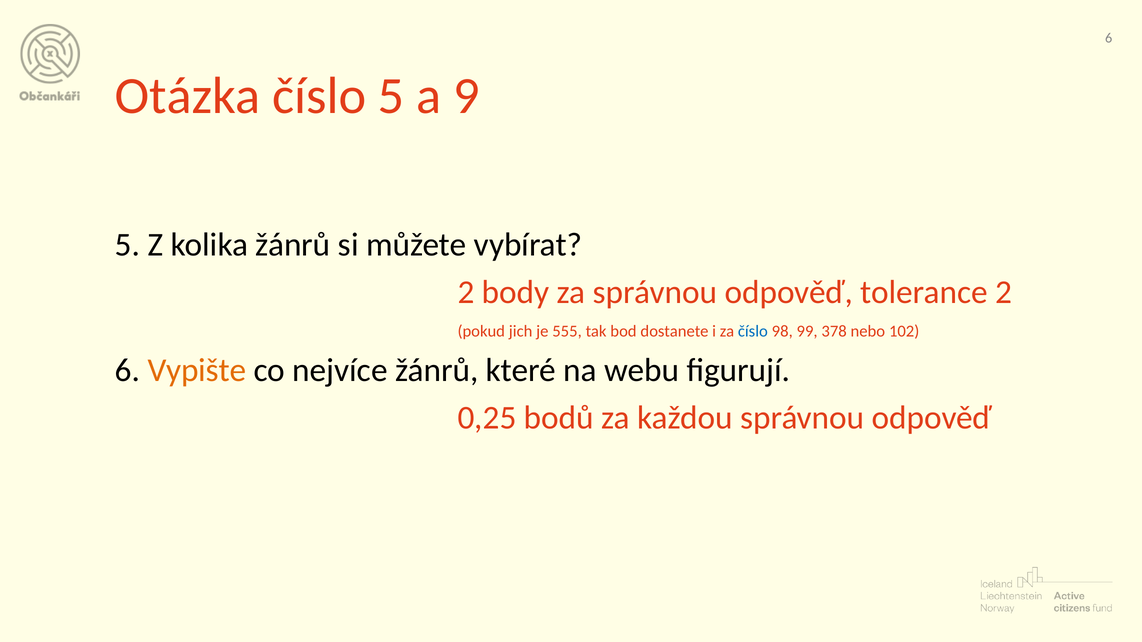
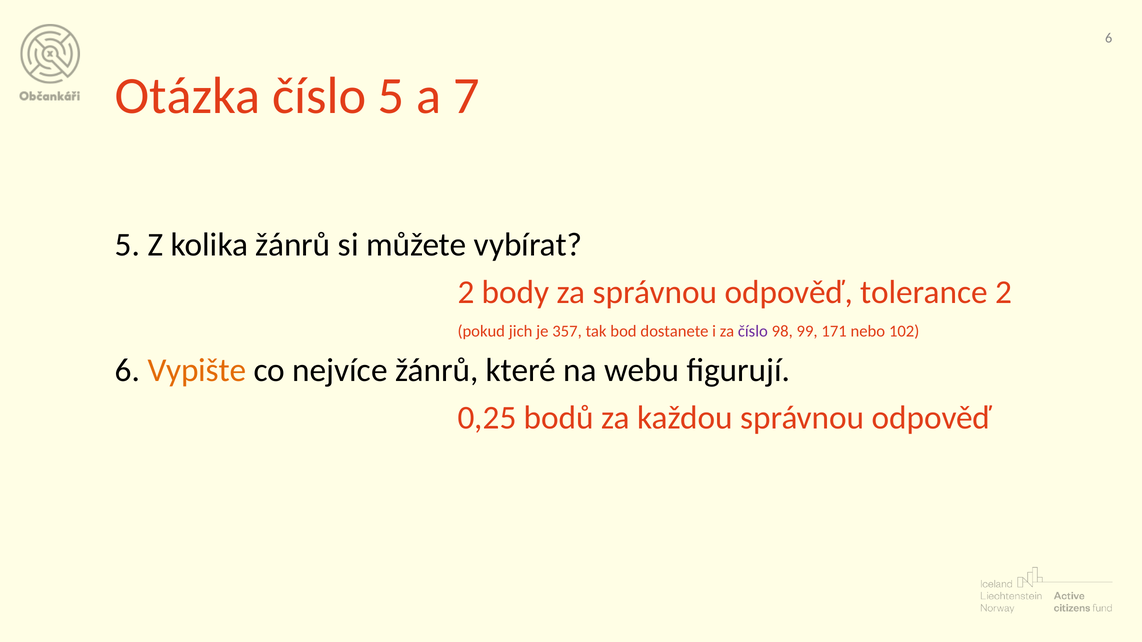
9: 9 -> 7 (466, 96)
555: 555 -> 357 (567, 332)
číslo colour: blue -> purple (753, 332)
378: 378 -> 171 (834, 332)
